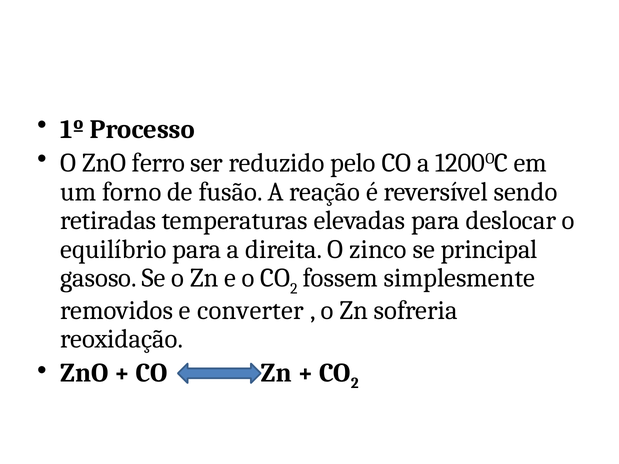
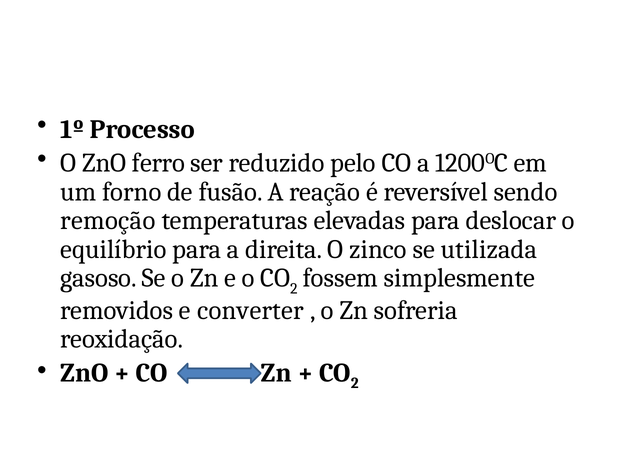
retiradas: retiradas -> remoção (108, 221)
principal: principal -> utilizada (489, 249)
